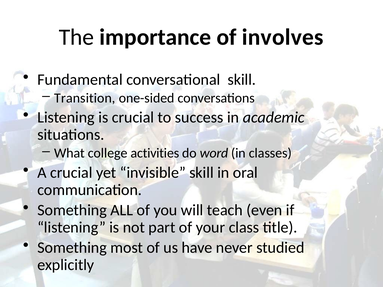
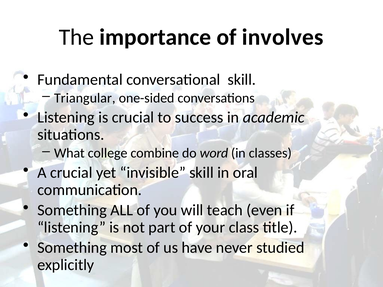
Transition: Transition -> Triangular (85, 98)
activities: activities -> combine (155, 153)
